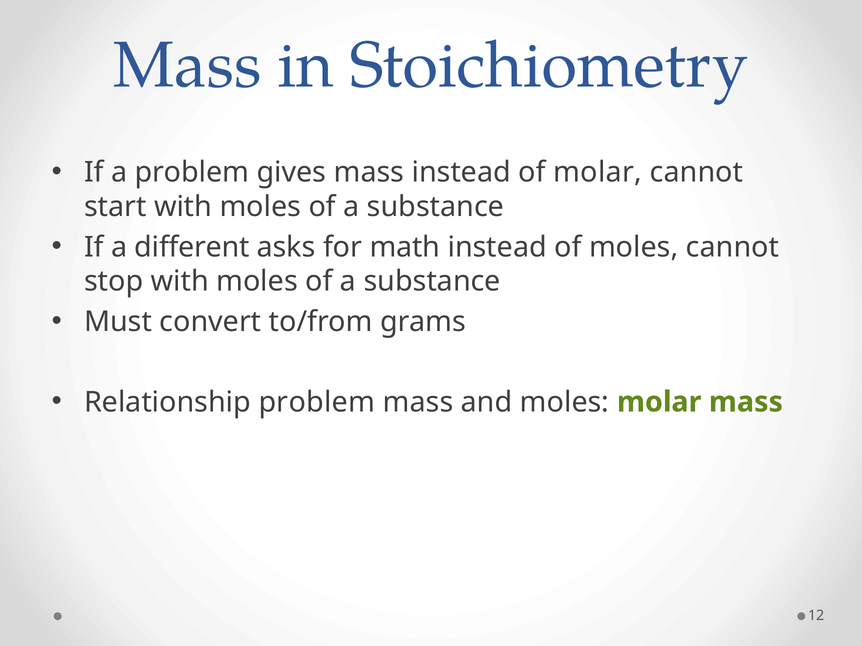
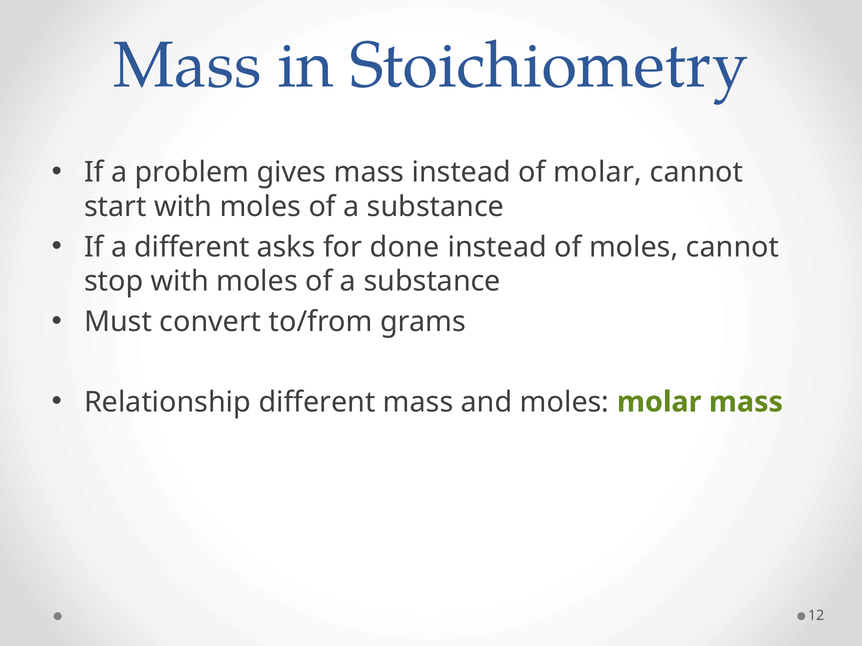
math: math -> done (405, 247)
Relationship problem: problem -> different (317, 402)
